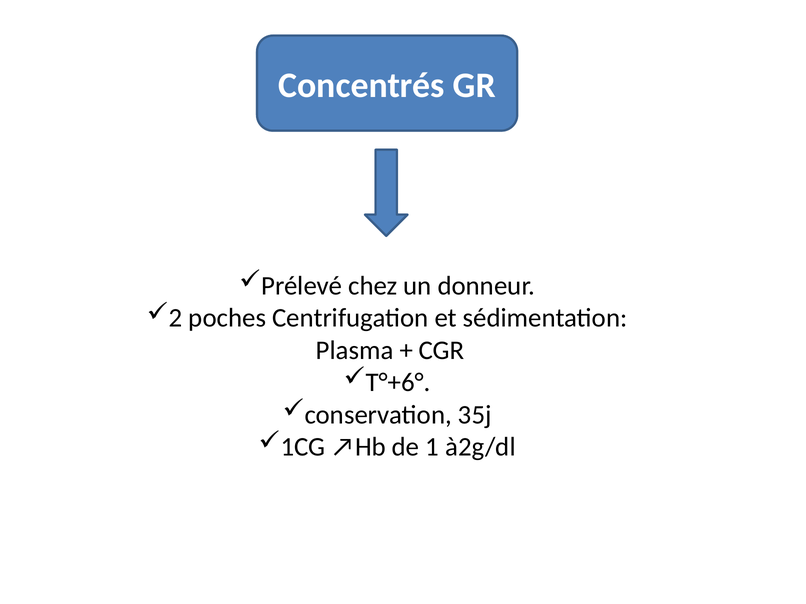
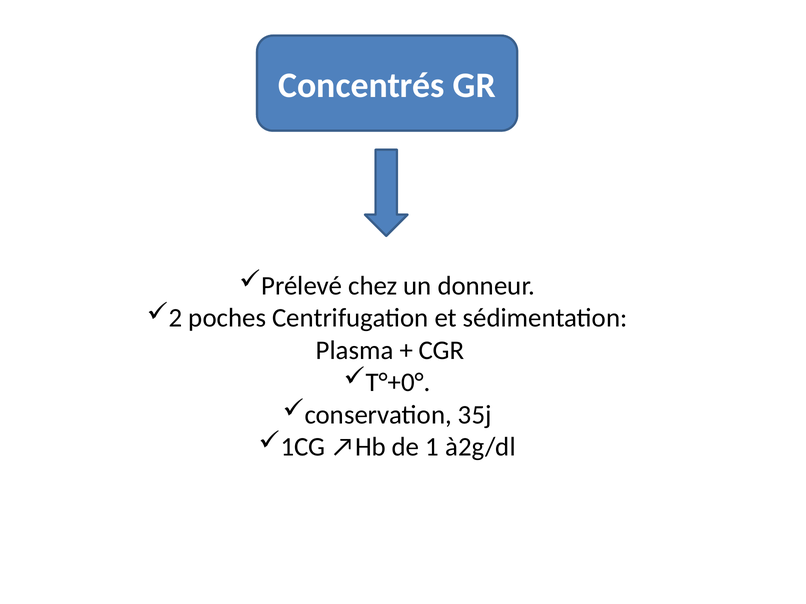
T°+6°: T°+6° -> T°+0° (398, 383)
